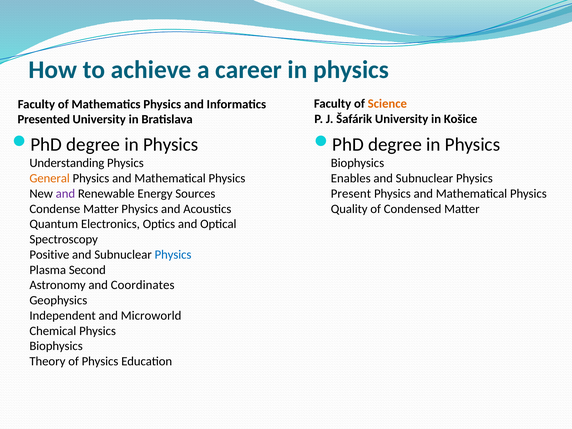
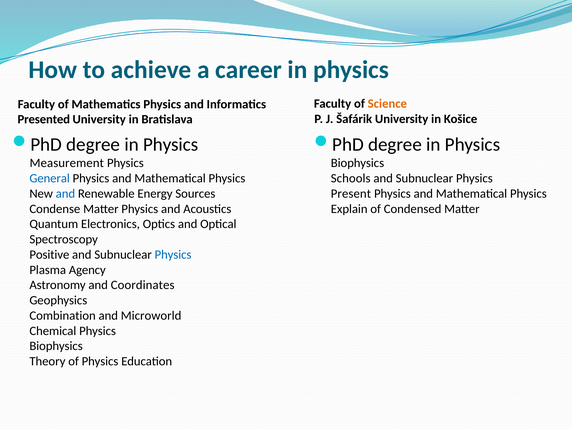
Understanding: Understanding -> Measurement (67, 163)
General colour: orange -> blue (50, 178)
Enables: Enables -> Schools (351, 178)
and colour: purple -> blue (65, 194)
Quality: Quality -> Explain (349, 209)
Second: Second -> Agency (87, 270)
Independent: Independent -> Combination (63, 316)
